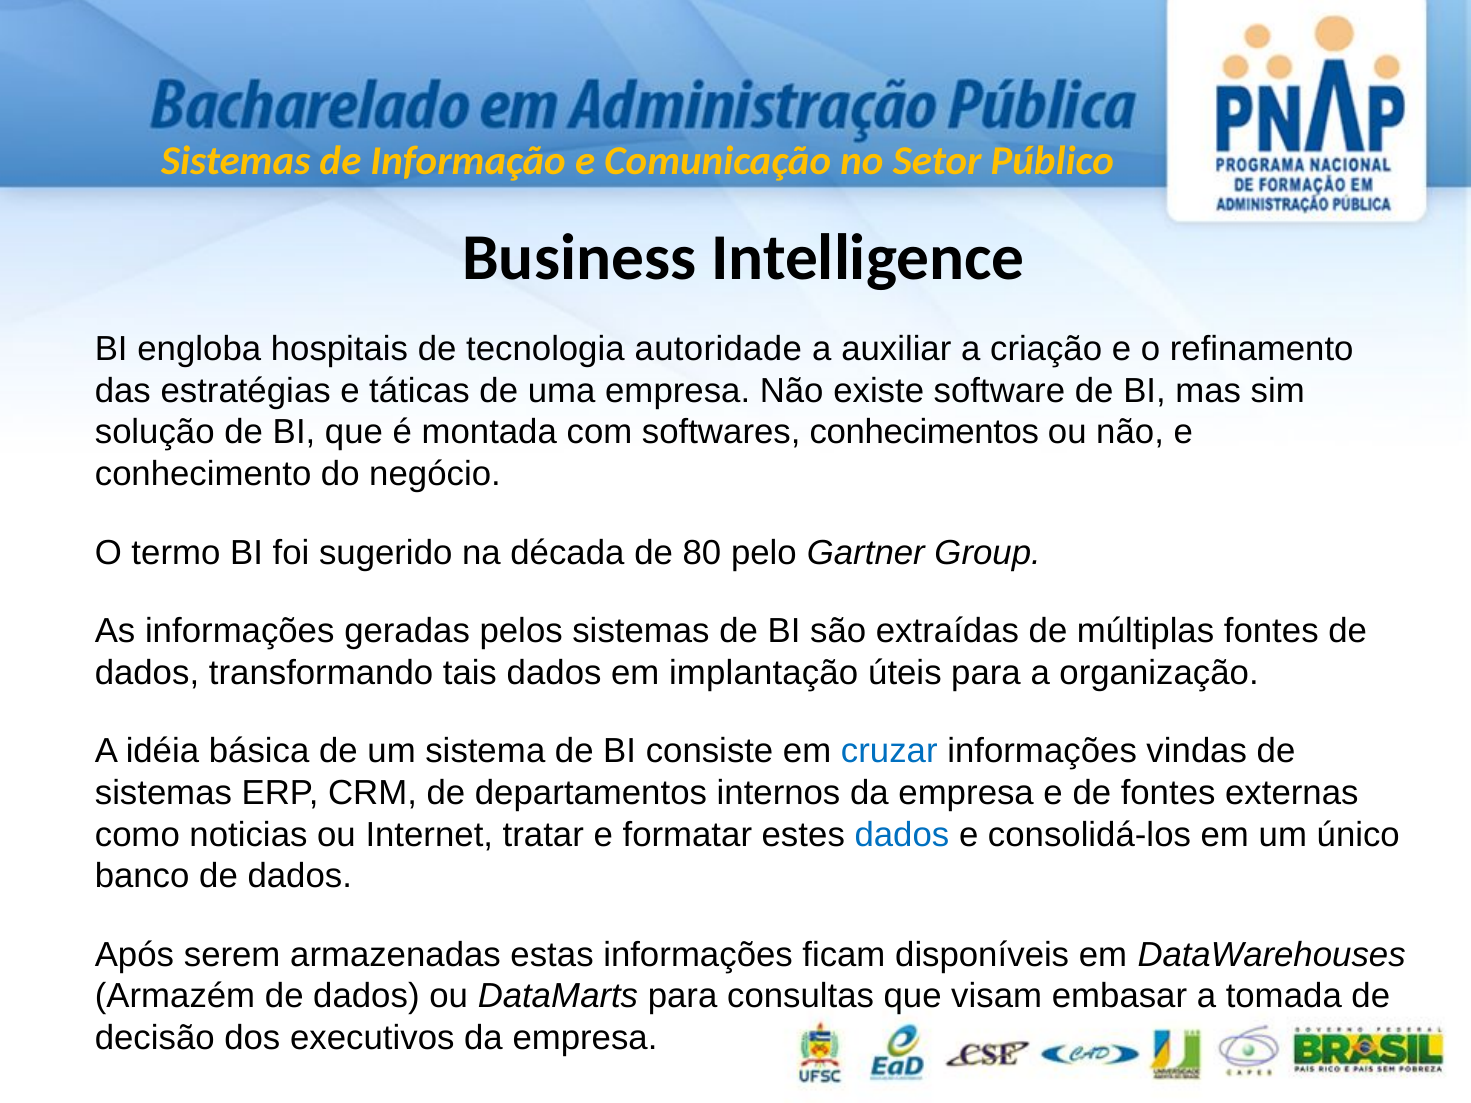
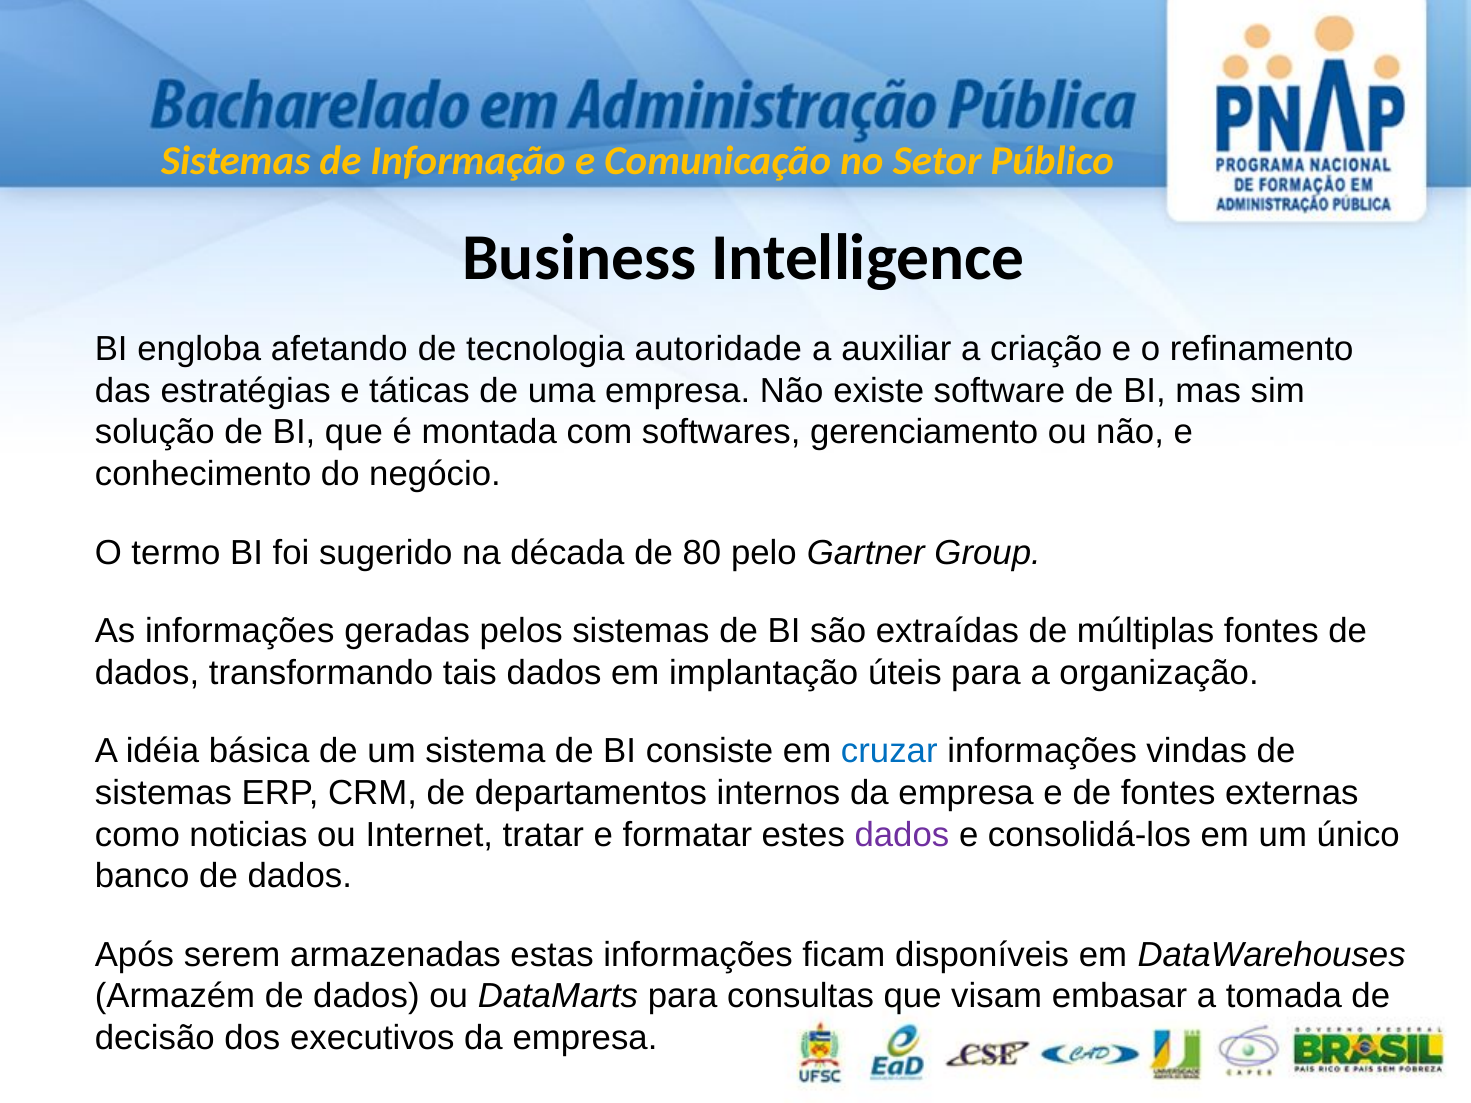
hospitais: hospitais -> afetando (339, 349)
conhecimentos: conhecimentos -> gerenciamento (924, 433)
dados colour: blue -> purple (902, 835)
